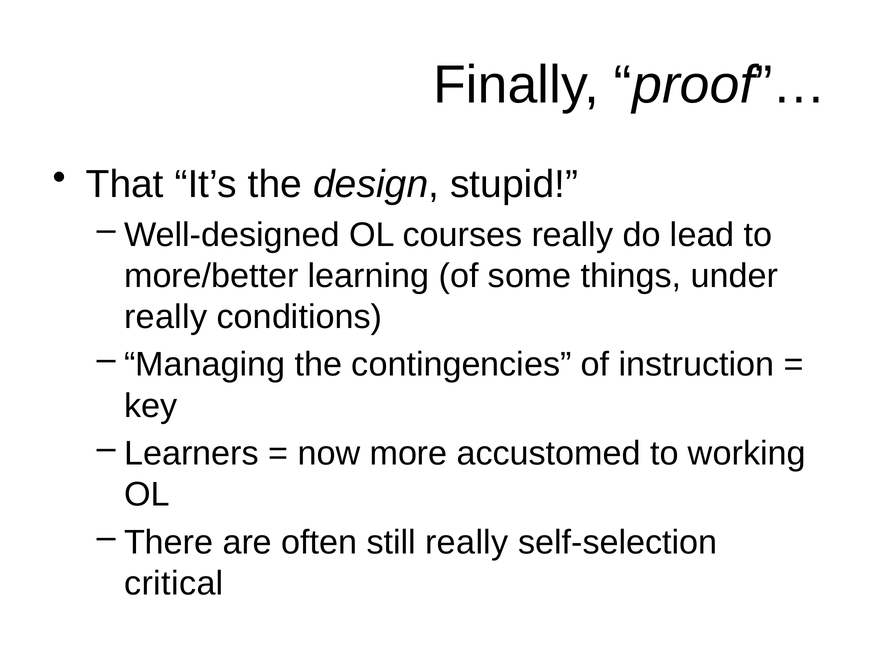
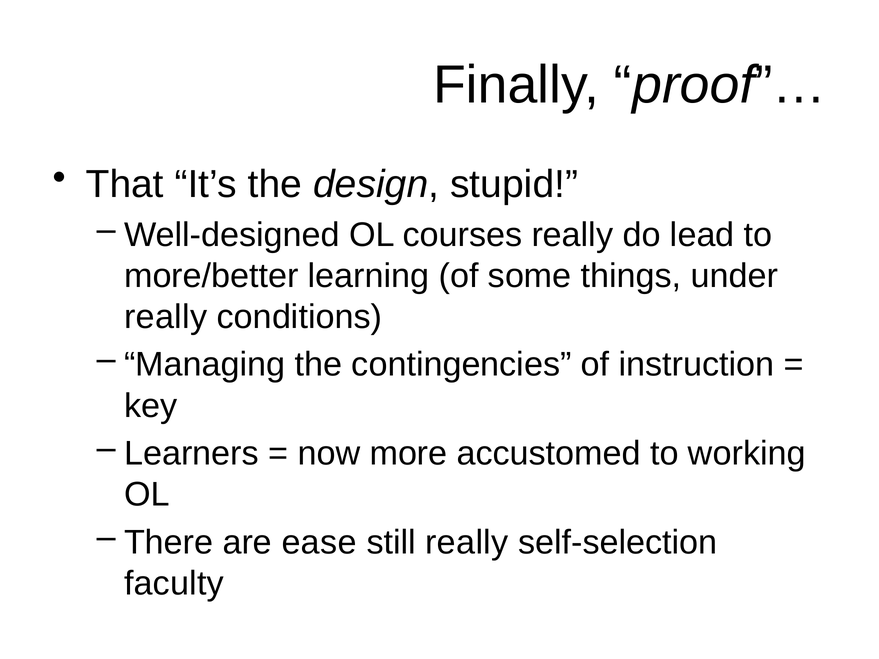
often: often -> ease (319, 543)
critical: critical -> faculty (174, 584)
